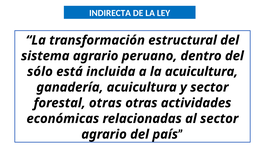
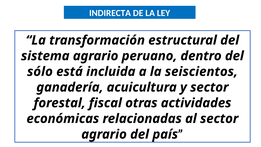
la acuicultura: acuicultura -> seiscientos (201, 72)
forestal otras: otras -> fiscal (105, 103)
